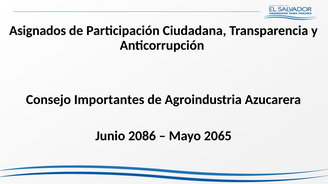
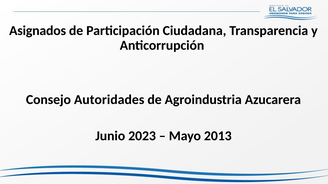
Importantes: Importantes -> Autoridades (109, 100)
2086: 2086 -> 2023 (142, 136)
2065: 2065 -> 2013 (218, 136)
